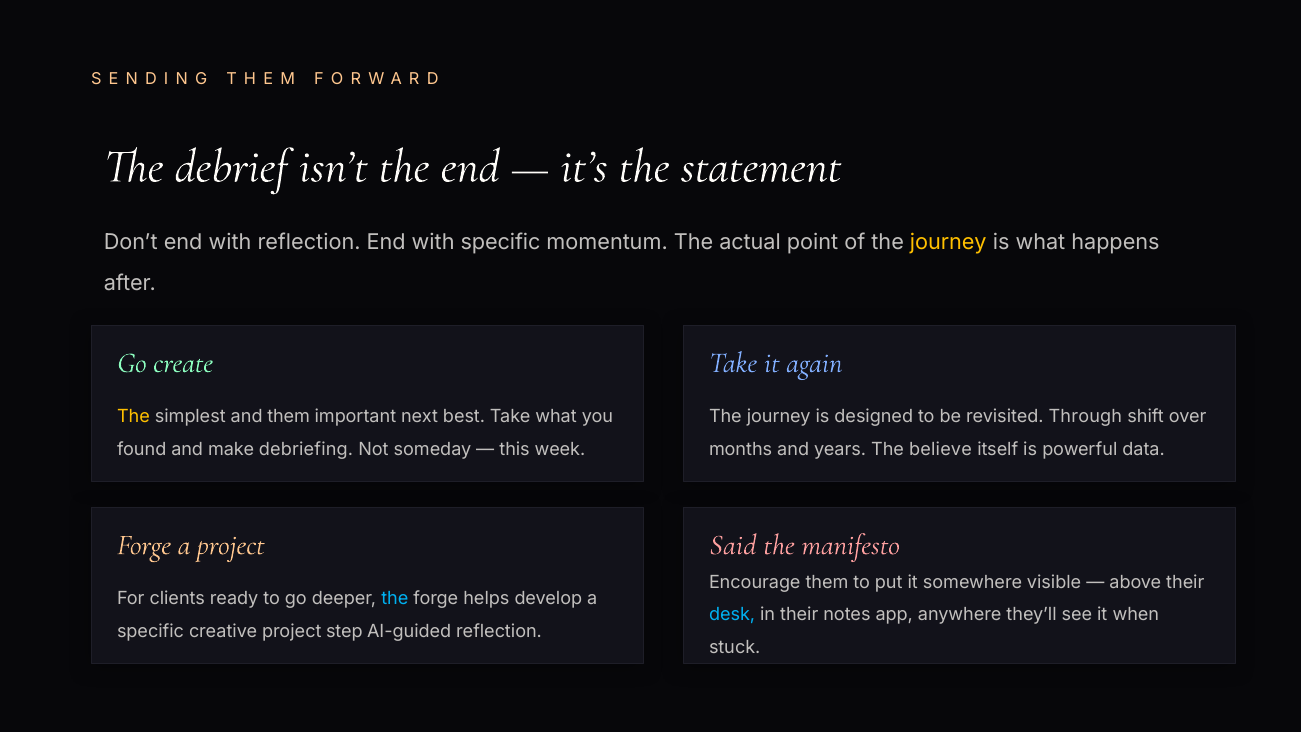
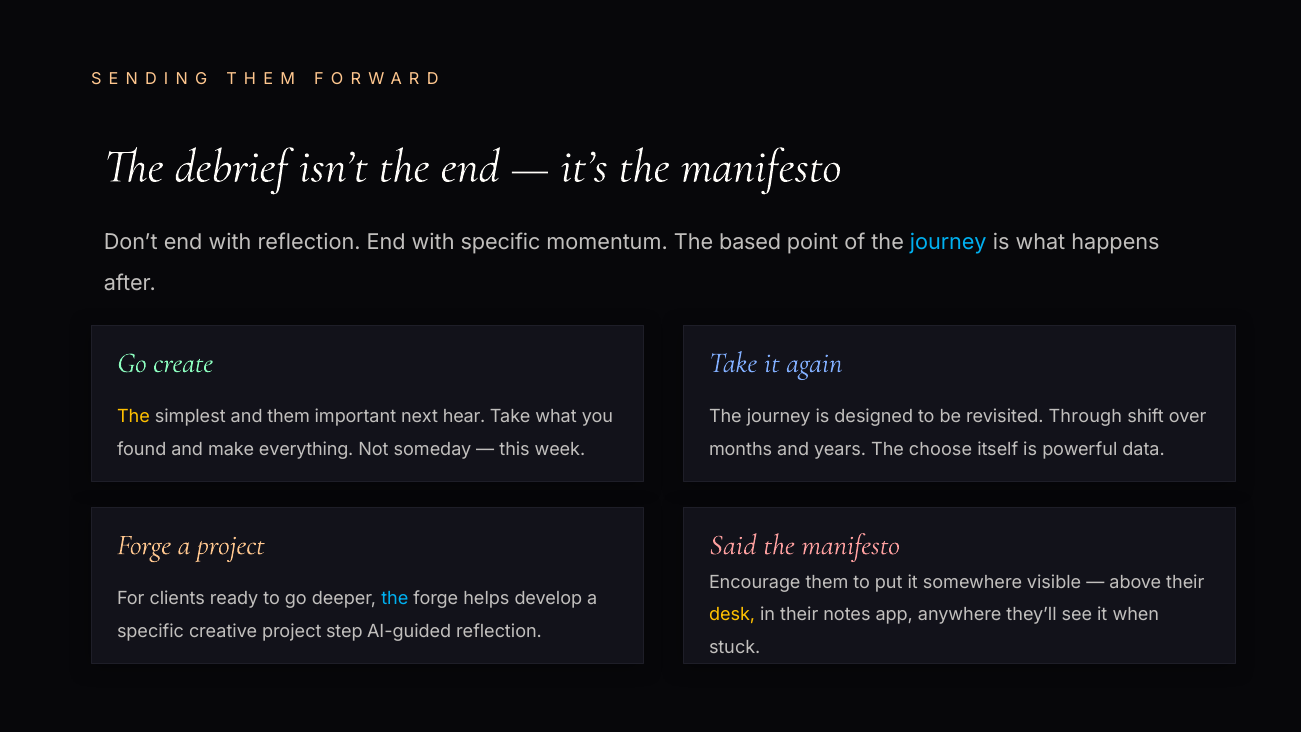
it’s the statement: statement -> manifesto (761, 166)
actual: actual -> based (750, 242)
journey colour: yellow -> light blue (948, 242)
best: best -> hear (464, 416)
debriefing: debriefing -> everything (306, 449)
believe: believe -> choose (941, 449)
desk colour: light blue -> yellow (732, 615)
